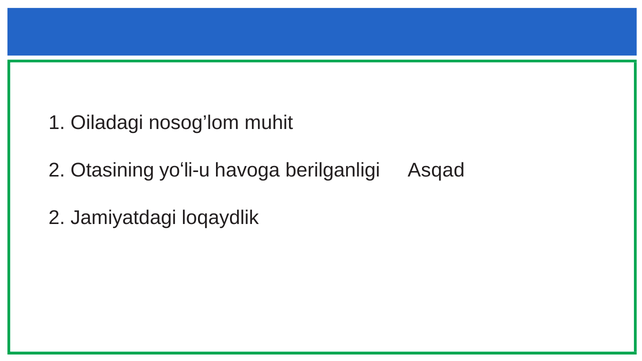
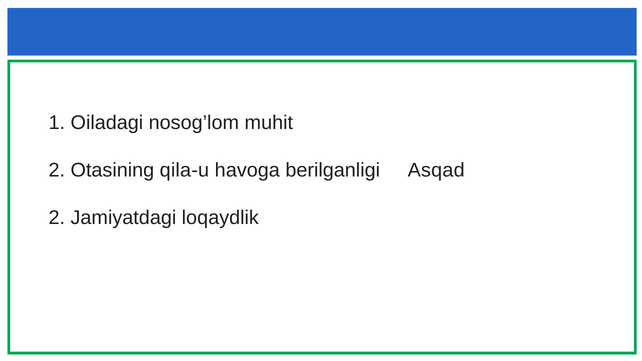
yoʻli-u: yoʻli-u -> qila-u (184, 170)
